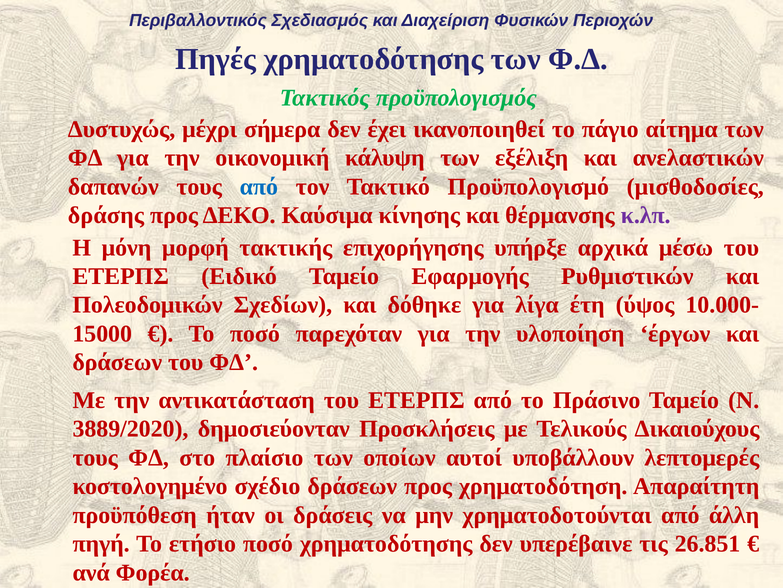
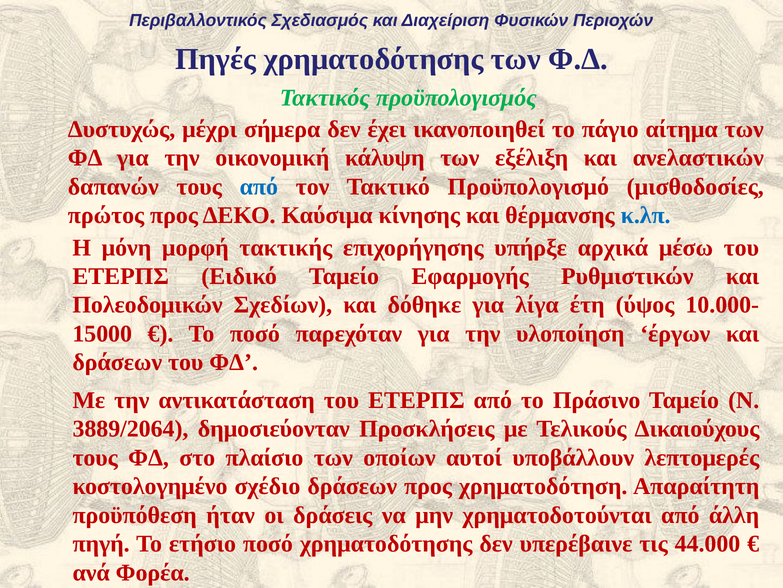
δράσης: δράσης -> πρώτος (106, 215)
κ.λπ colour: purple -> blue (646, 215)
3889/2020: 3889/2020 -> 3889/2064 (130, 429)
26.851: 26.851 -> 44.000 (707, 543)
